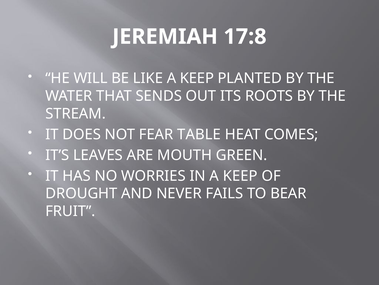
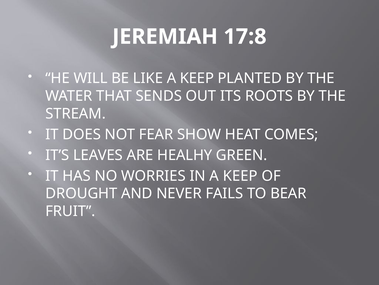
TABLE: TABLE -> SHOW (199, 134)
MOUTH: MOUTH -> HEALHY (185, 155)
